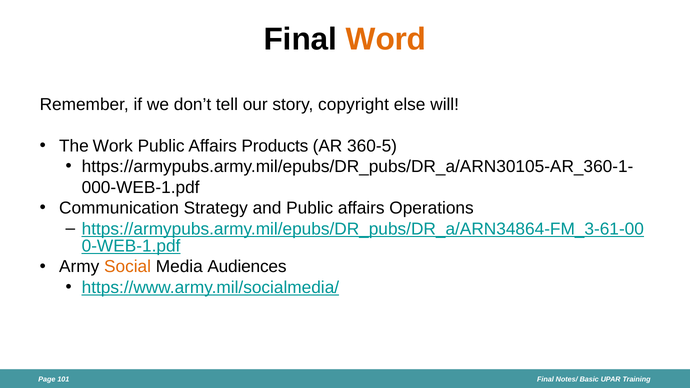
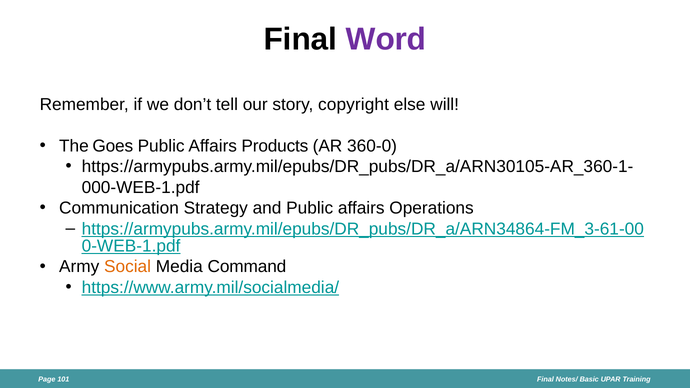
Word colour: orange -> purple (386, 39)
Work: Work -> Goes (113, 146)
360-5: 360-5 -> 360-0 (372, 146)
Audiences: Audiences -> Command (247, 267)
